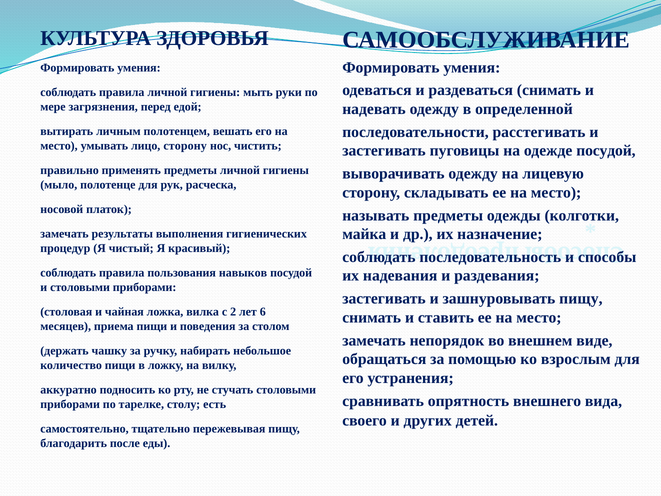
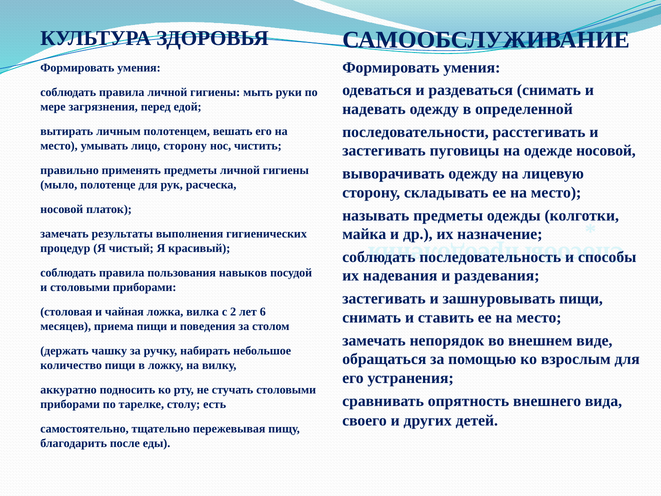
одежде посудой: посудой -> носовой (606, 151)
зашнуровывать пищу: пищу -> пищи (581, 299)
